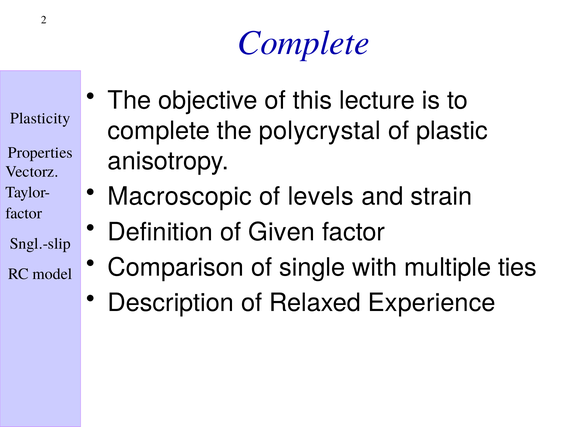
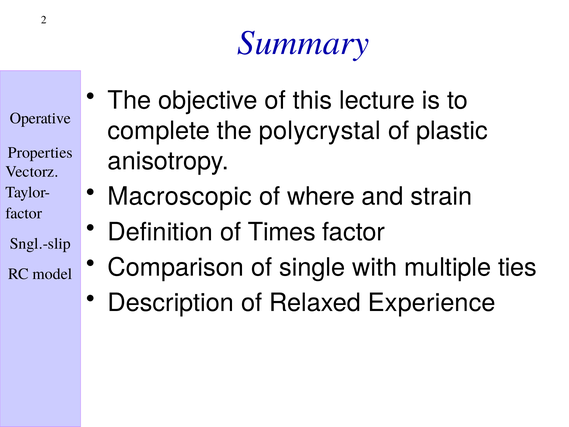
Complete: Complete -> Summary (303, 43)
Plasticity: Plasticity -> Operative (40, 118)
levels: levels -> where (321, 197)
Given: Given -> Times (282, 232)
